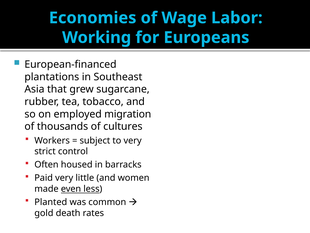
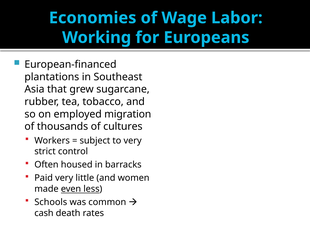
Planted: Planted -> Schools (51, 202)
gold: gold -> cash (44, 213)
